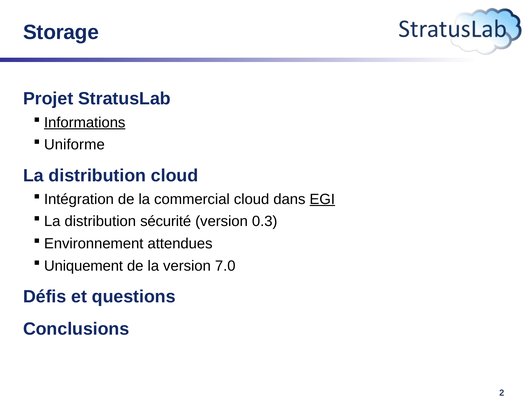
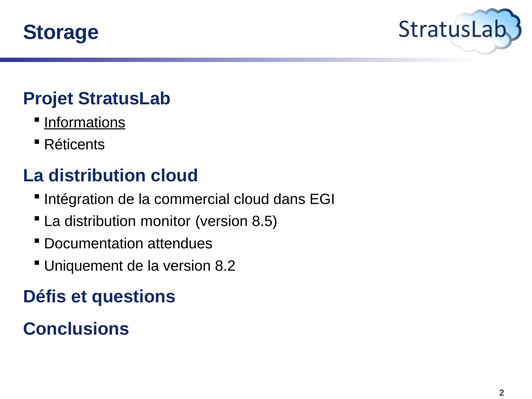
Uniforme: Uniforme -> Réticents (74, 145)
EGI underline: present -> none (322, 199)
sécurité: sécurité -> monitor (166, 221)
0.3: 0.3 -> 8.5 (265, 221)
Environnement: Environnement -> Documentation (94, 244)
7.0: 7.0 -> 8.2 (225, 266)
